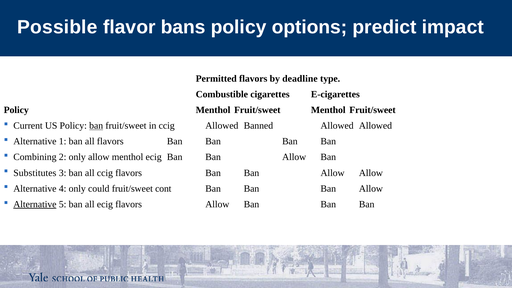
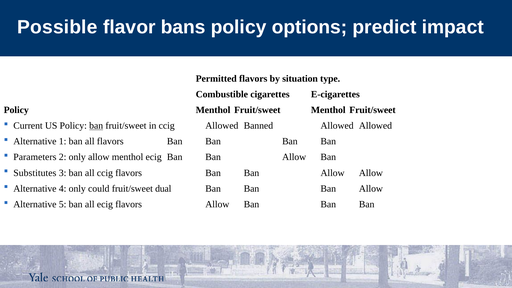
deadline: deadline -> situation (300, 79)
Combining: Combining -> Parameters (35, 157)
cont: cont -> dual (163, 189)
Alternative underline: present -> none (35, 204)
